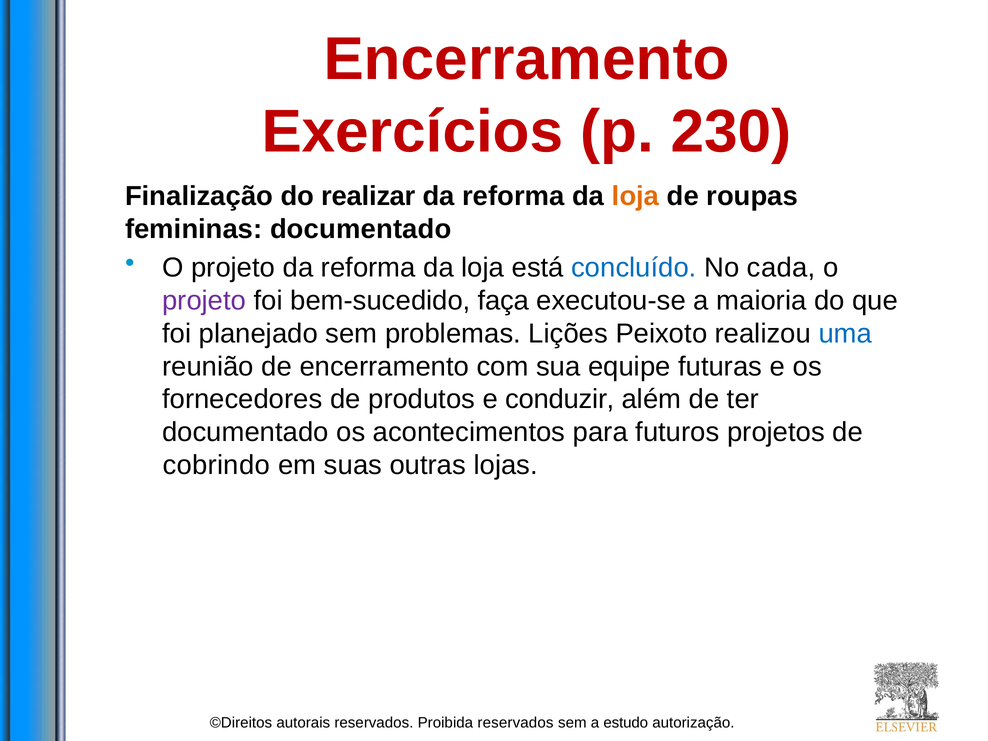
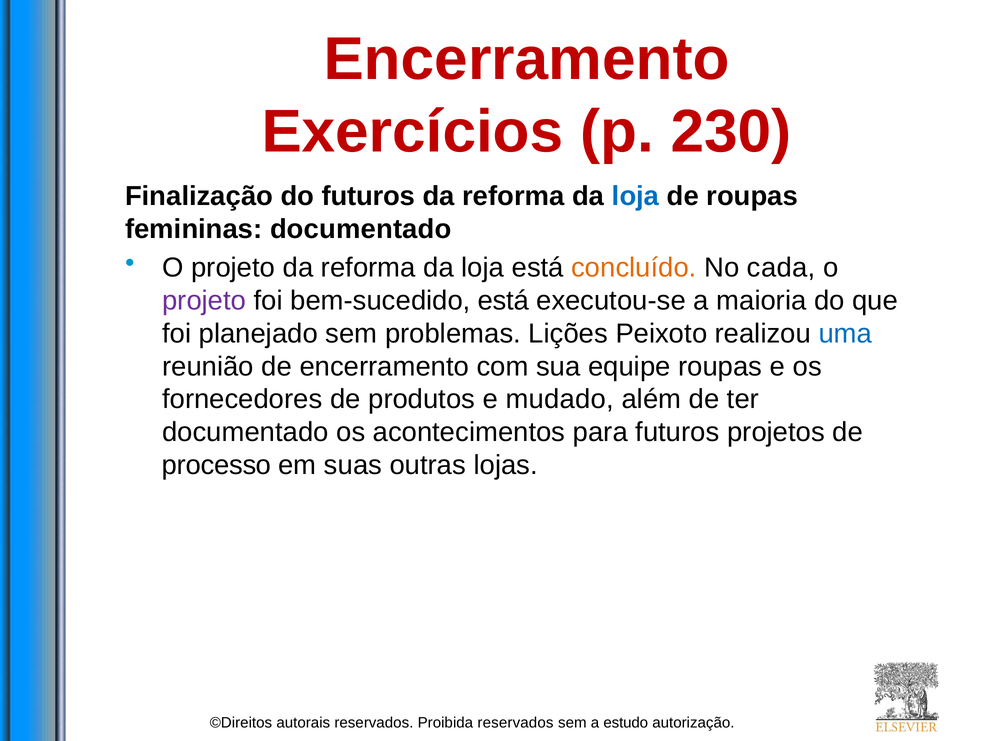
do realizar: realizar -> futuros (369, 196)
loja colour: orange -> blue (636, 196)
concluído colour: blue -> orange (634, 268)
bem-sucedido faça: faça -> está (503, 301)
equipe futuras: futuras -> roupas (720, 366)
conduzir: conduzir -> mudado (560, 399)
cobrindo: cobrindo -> processo (216, 465)
